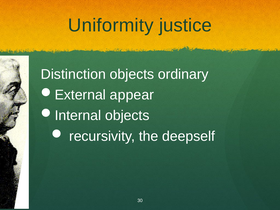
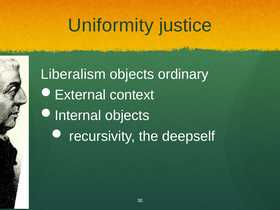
Distinction: Distinction -> Liberalism (73, 74)
appear: appear -> context (132, 95)
